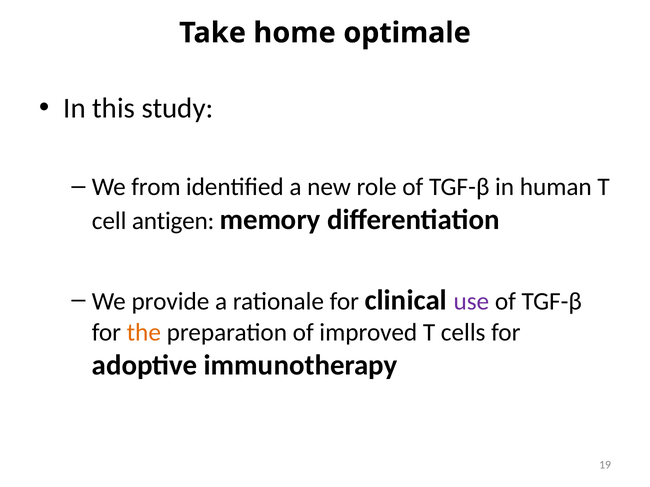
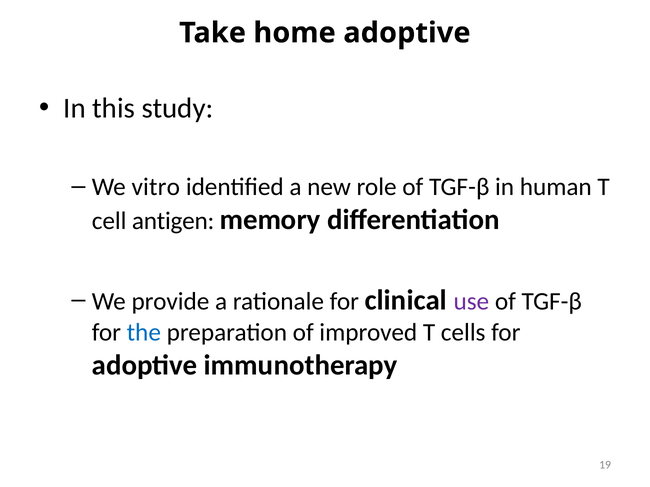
home optimale: optimale -> adoptive (407, 33)
from: from -> vitro (156, 187)
the colour: orange -> blue (144, 333)
